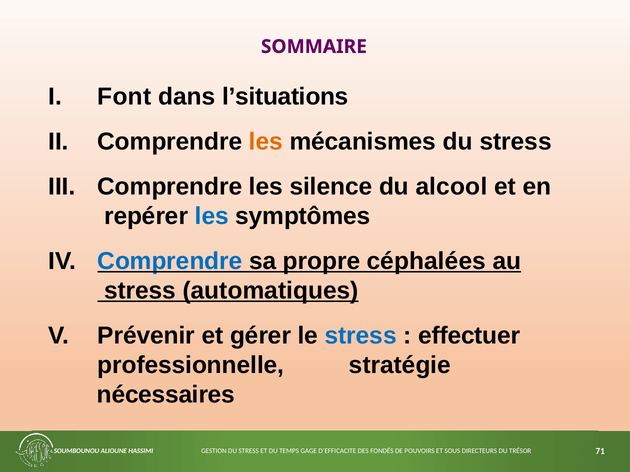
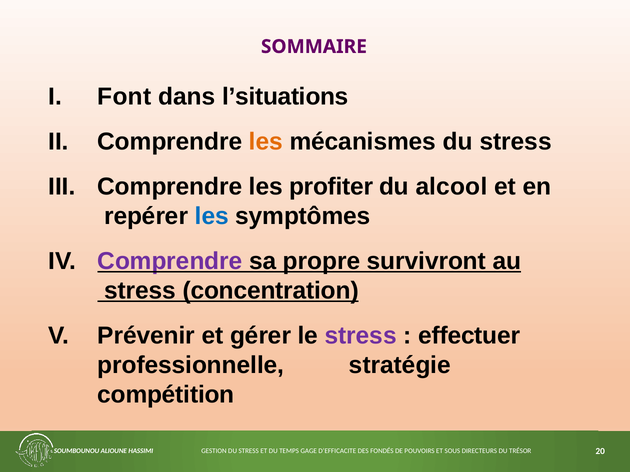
silence: silence -> profiter (331, 187)
Comprendre colour: blue -> purple (170, 261)
céphalées: céphalées -> survivront (426, 261)
automatiques: automatiques -> concentration (271, 291)
stress colour: blue -> purple (361, 336)
nécessaires: nécessaires -> compétition (166, 395)
71: 71 -> 20 (600, 452)
